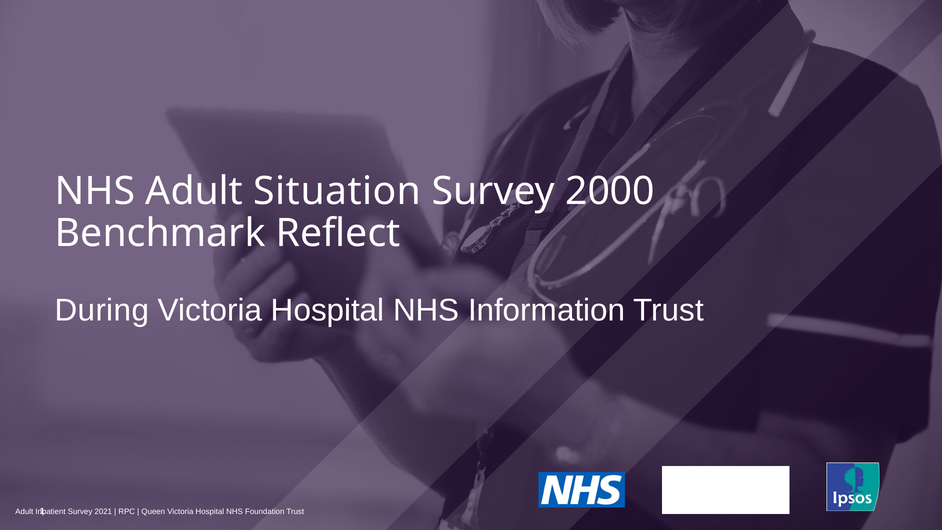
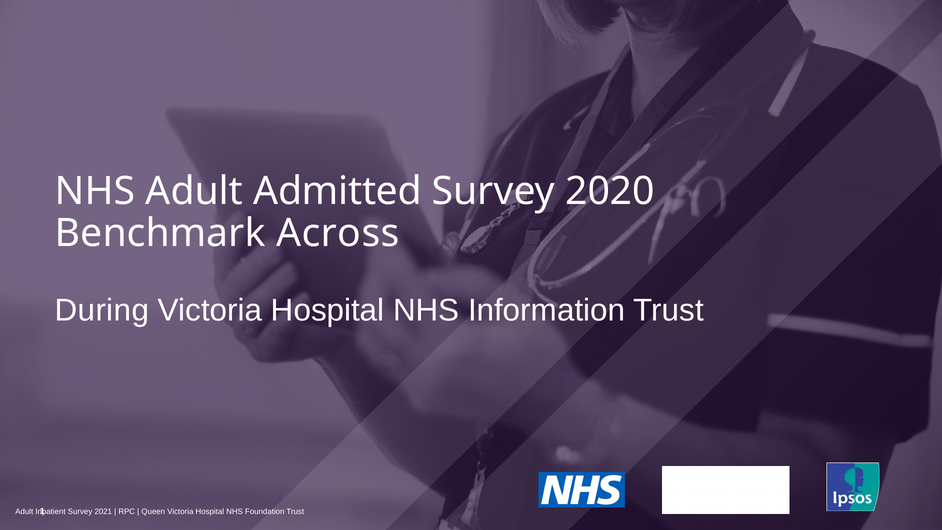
Situation: Situation -> Admitted (338, 191)
2000: 2000 -> 2020 (610, 191)
Reflect: Reflect -> Across (338, 233)
